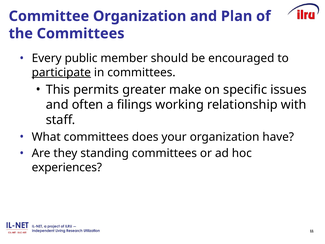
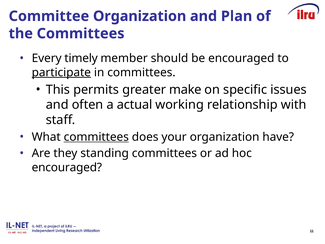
public: public -> timely (81, 58)
filings: filings -> actual (135, 105)
committees underline: none -> present (96, 137)
experiences: experiences -> encouraged (67, 167)
